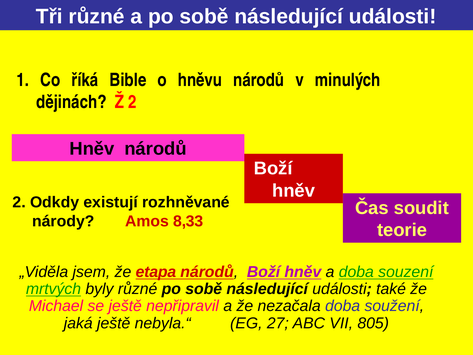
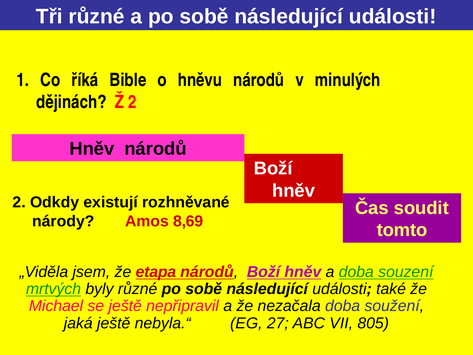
8,33: 8,33 -> 8,69 (188, 221)
teorie: teorie -> tomto (402, 230)
